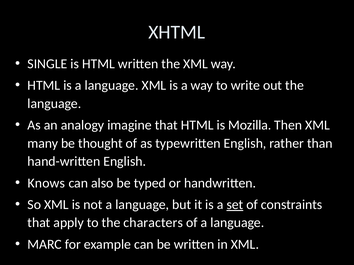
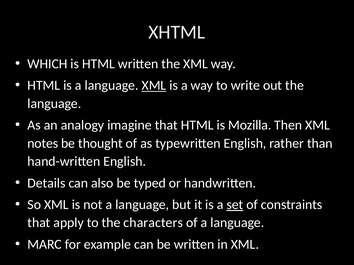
SINGLE: SINGLE -> WHICH (47, 64)
XML underline: none -> present (154, 86)
many: many -> notes (43, 144)
Knows: Knows -> Details (46, 183)
